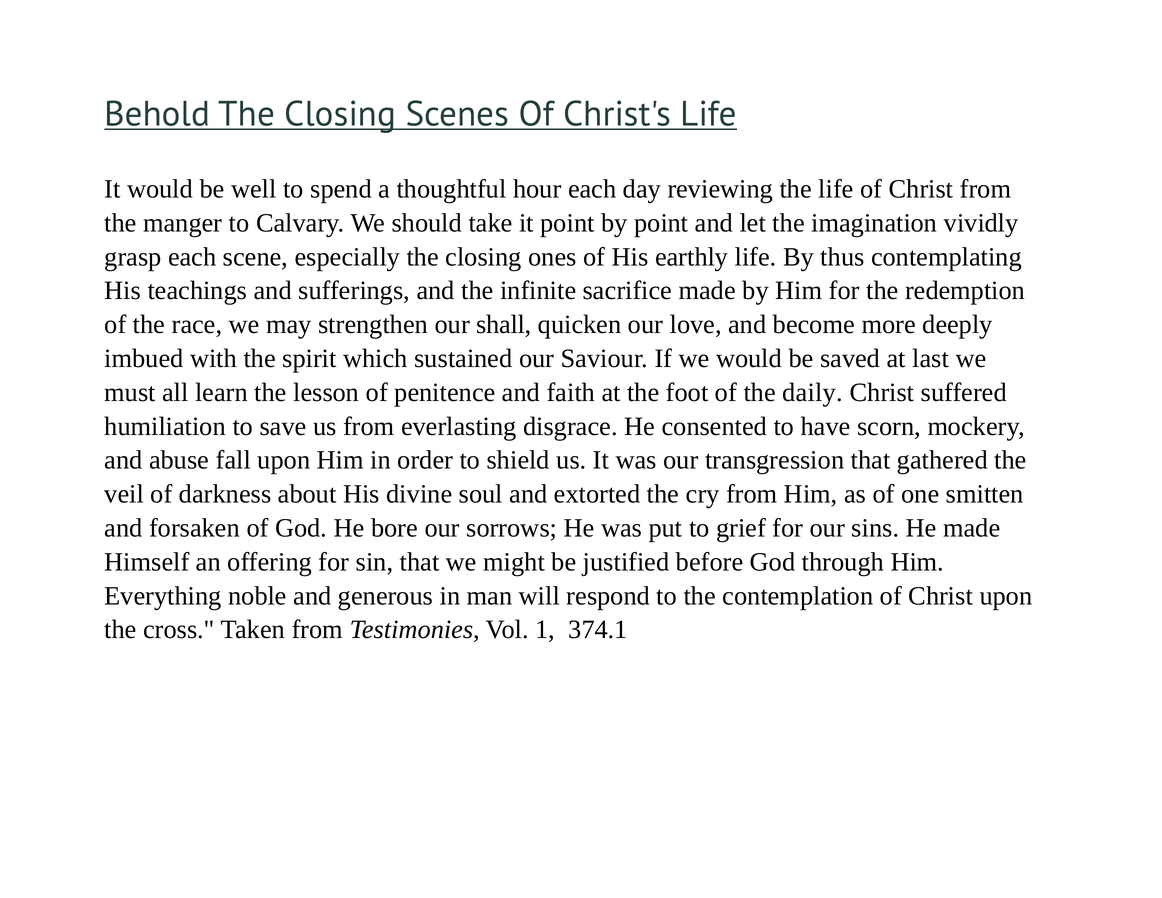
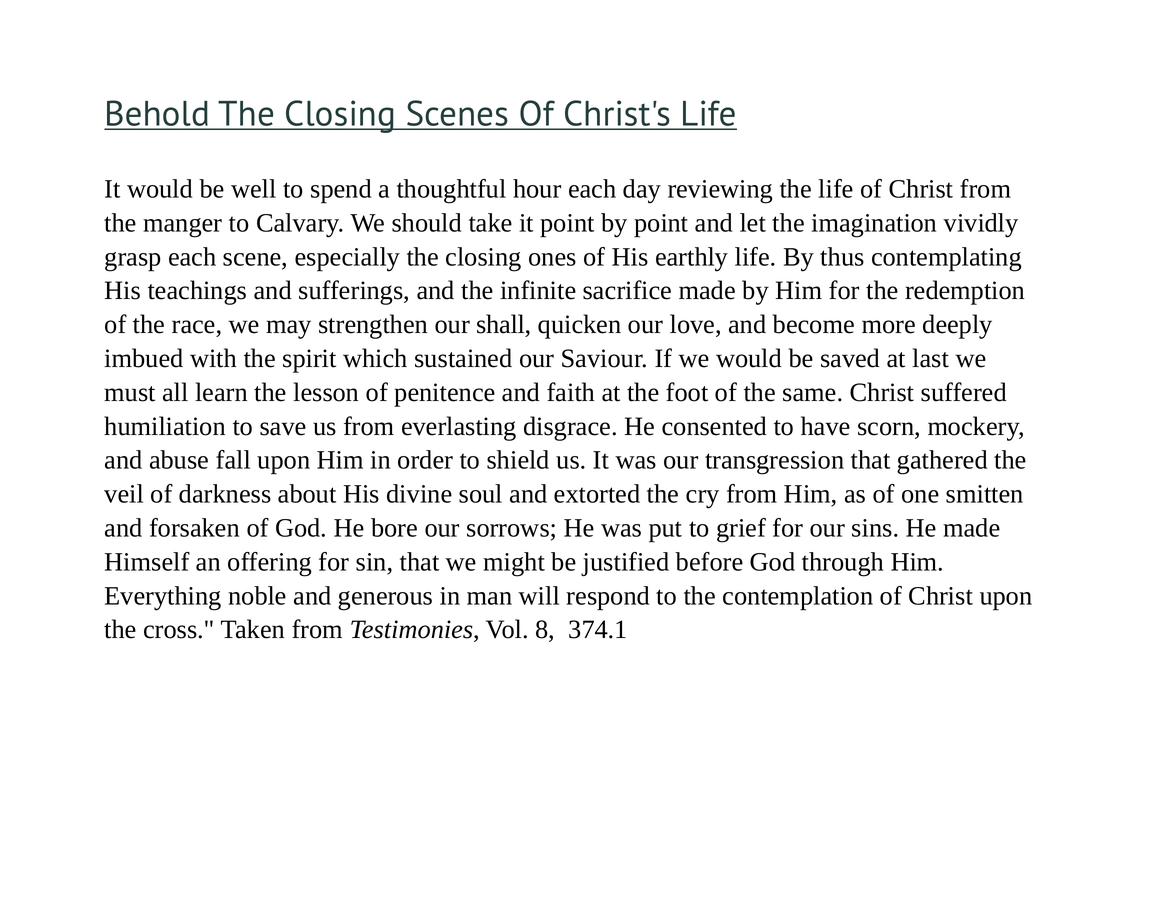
daily: daily -> same (813, 392)
1: 1 -> 8 (545, 630)
